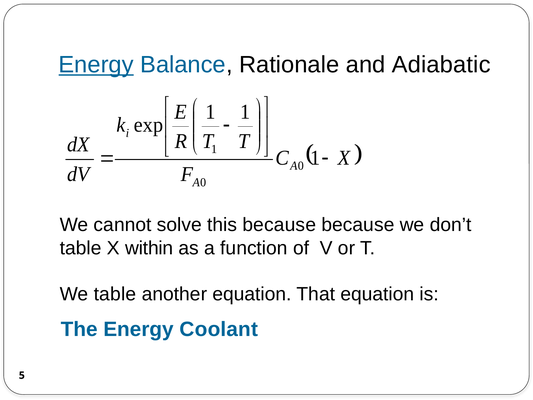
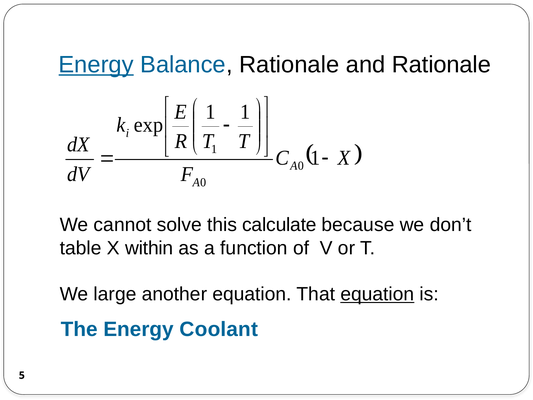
and Adiabatic: Adiabatic -> Rationale (441, 65)
this because: because -> calculate (279, 225)
We table: table -> large (115, 294)
equation underline: none -> present (377, 294)
